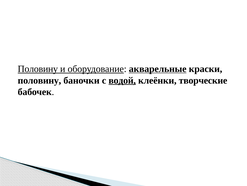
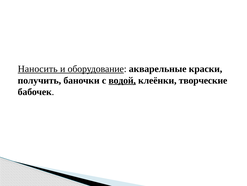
Половину: Половину -> Наносить (38, 69)
акварельные underline: present -> none (158, 69)
половину: половину -> получить (39, 80)
